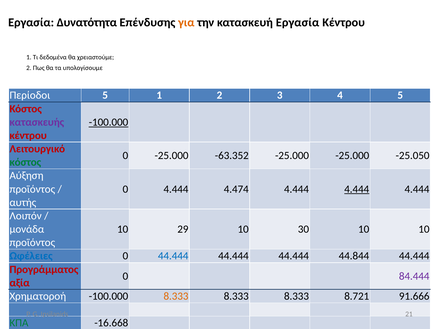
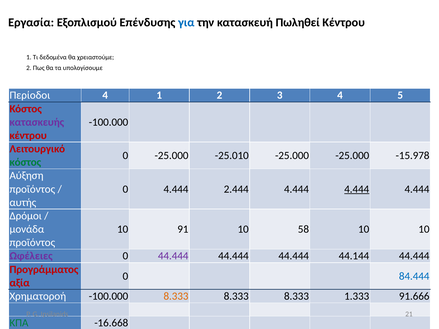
Δυνατότητα: Δυνατότητα -> Εξοπλισμού (87, 22)
για colour: orange -> blue (186, 22)
κατασκευή Εργασία: Εργασία -> Πωληθεί (298, 22)
Περίοδοι 5: 5 -> 4 (105, 95)
-100.000 underline: present -> none (108, 122)
-63.352: -63.352 -> -25.010 (232, 156)
-25.050: -25.050 -> -15.978 (413, 156)
4.474: 4.474 -> 2.444 (236, 189)
Λοιπόν: Λοιπόν -> Δρόμοι (26, 216)
29: 29 -> 91 (183, 229)
30: 30 -> 58 (303, 229)
Ωφέλειες colour: blue -> purple (31, 256)
44.444 colour: blue -> purple (173, 256)
44.844: 44.844 -> 44.144 (354, 256)
84.444 colour: purple -> blue (414, 276)
8.721: 8.721 -> 1.333 (357, 296)
